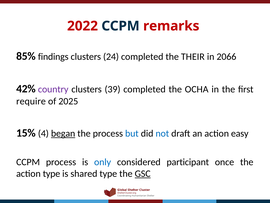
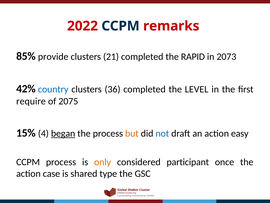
findings: findings -> provide (53, 57)
24: 24 -> 21 (111, 57)
THEIR: THEIR -> RAPID (193, 57)
2066: 2066 -> 2073 (226, 57)
country colour: purple -> blue (53, 89)
39: 39 -> 36 (113, 89)
OCHA: OCHA -> LEVEL (197, 89)
2025: 2025 -> 2075 (68, 101)
but colour: blue -> orange (132, 133)
only colour: blue -> orange (103, 162)
action type: type -> case (51, 173)
GSC underline: present -> none (143, 173)
